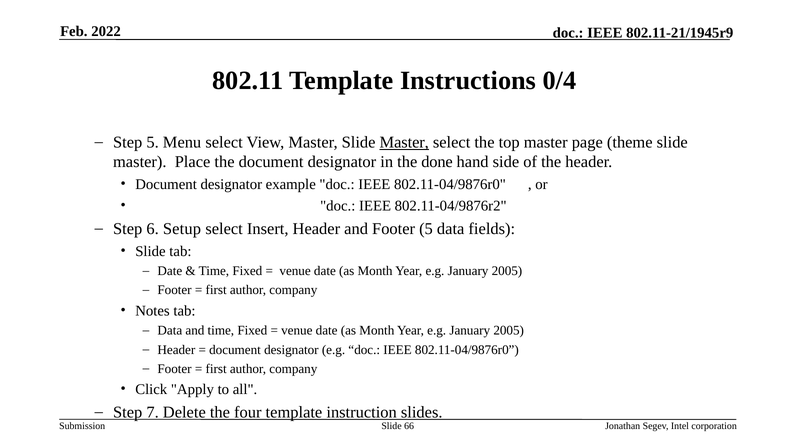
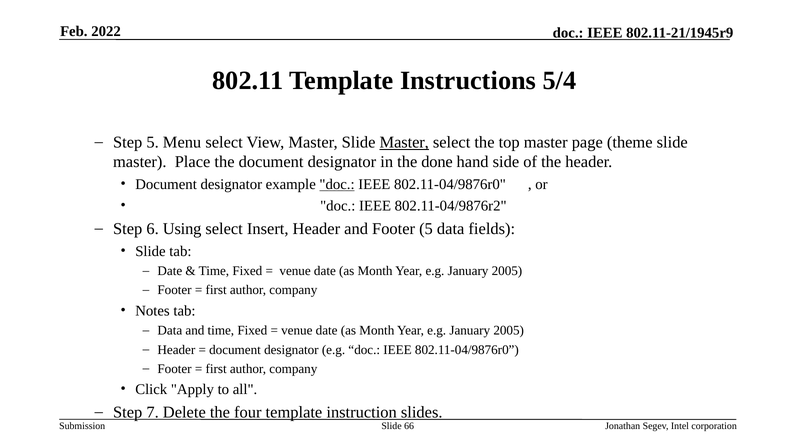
0/4: 0/4 -> 5/4 (559, 81)
doc underline: none -> present (337, 184)
Setup: Setup -> Using (182, 229)
